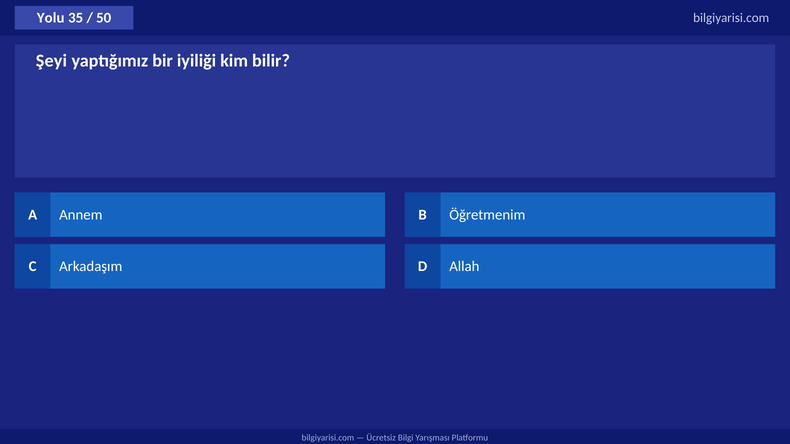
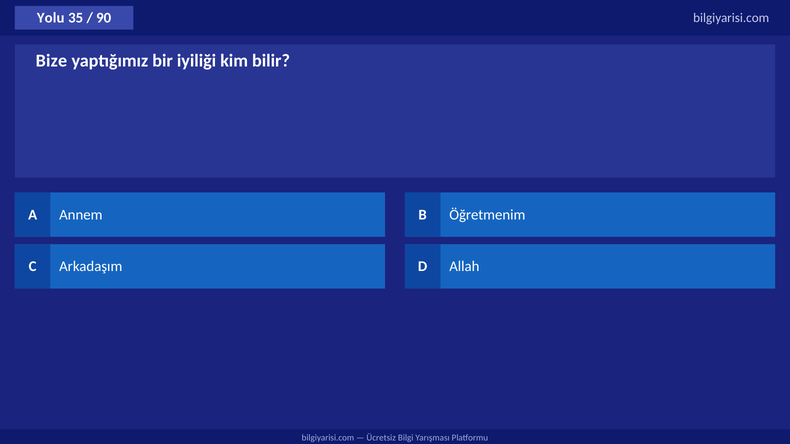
50: 50 -> 90 (104, 18)
Şeyi: Şeyi -> Bize (51, 61)
